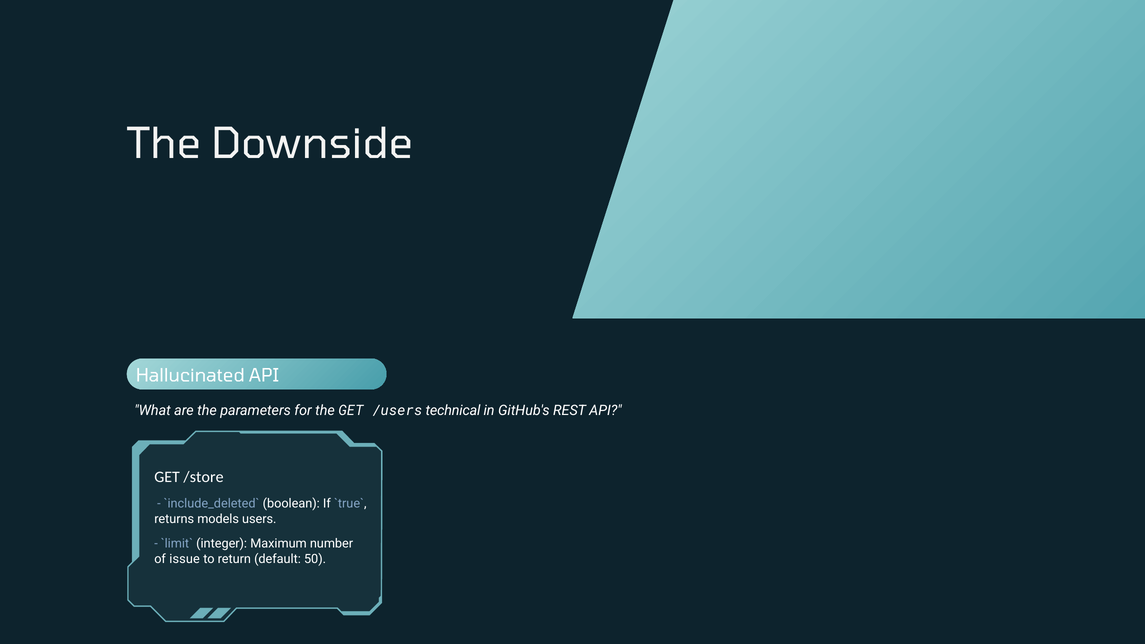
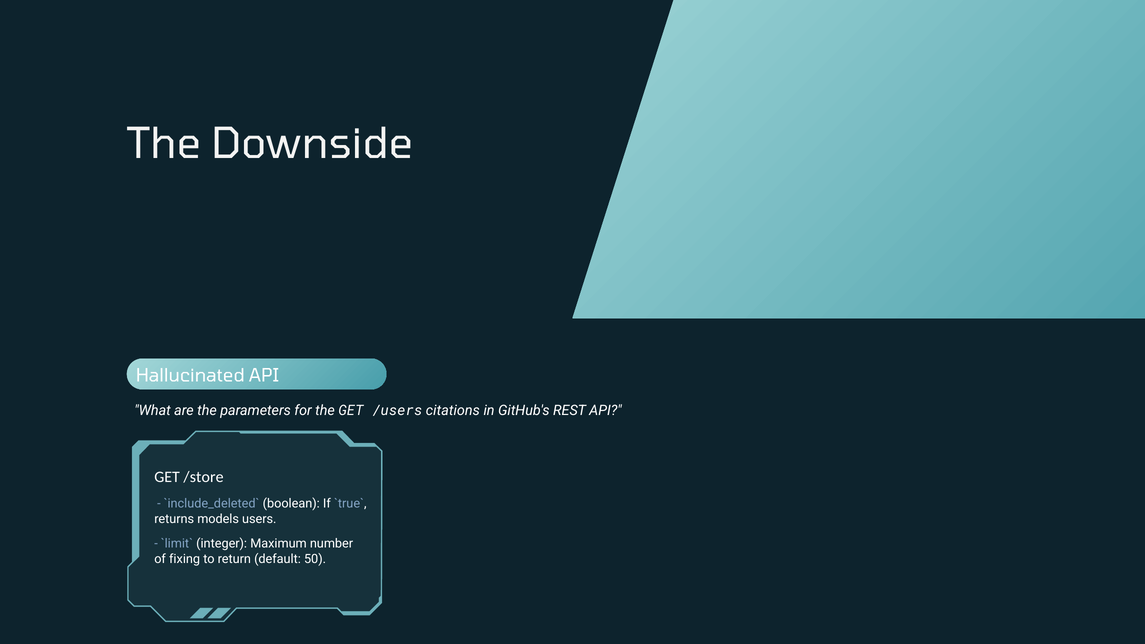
technical: technical -> citations (453, 411)
issue: issue -> fixing (185, 559)
